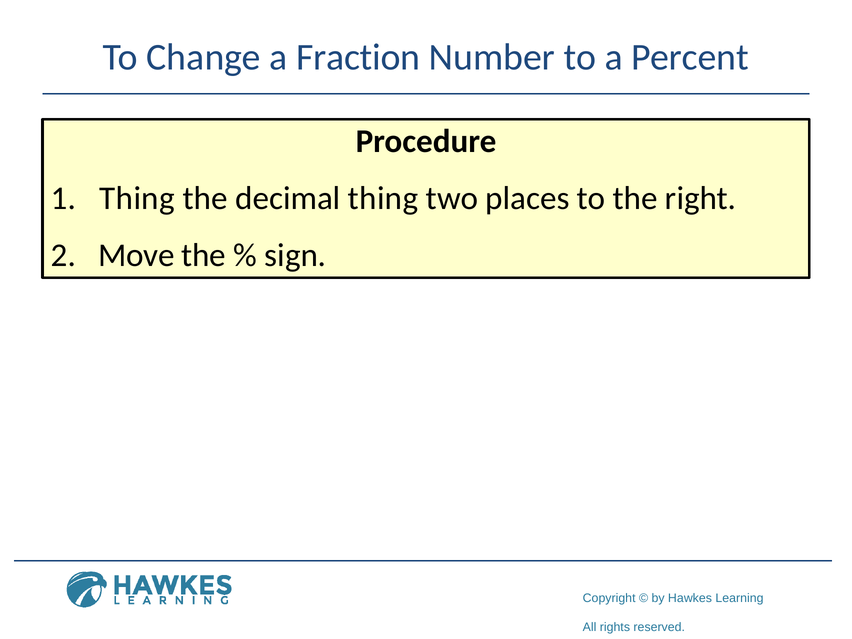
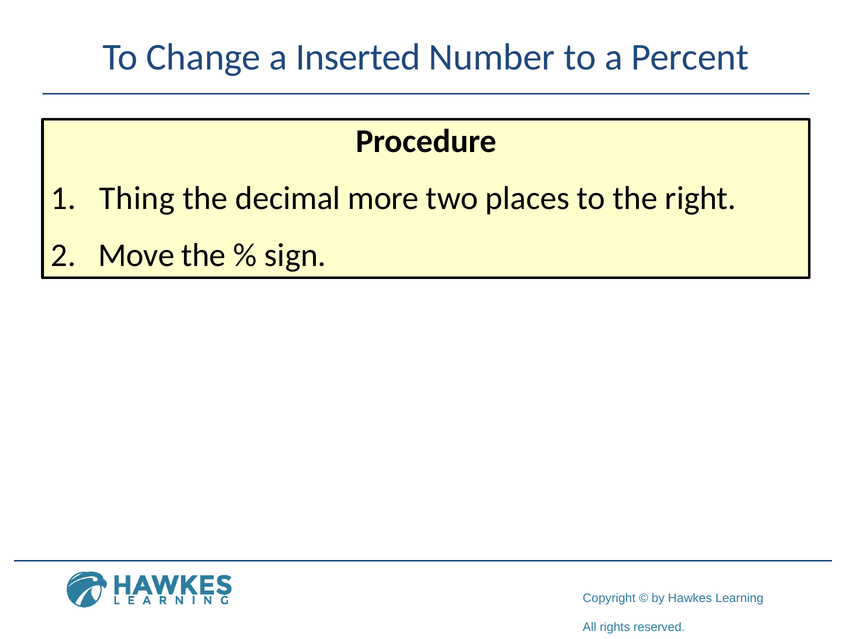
Fraction: Fraction -> Inserted (358, 57)
decimal thing: thing -> more (383, 198)
